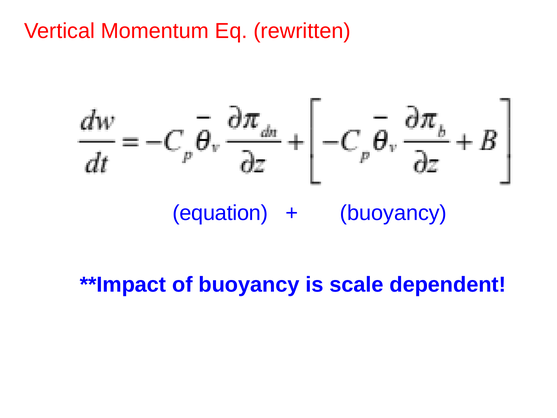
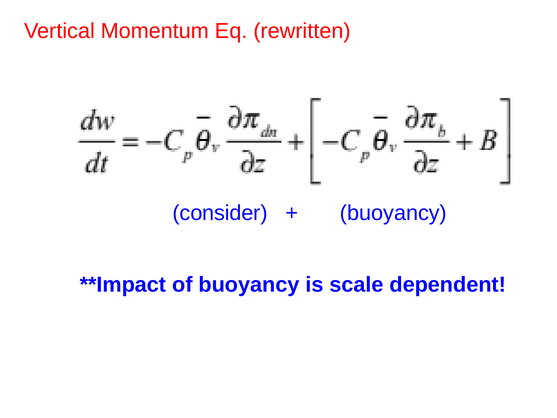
equation: equation -> consider (220, 213)
